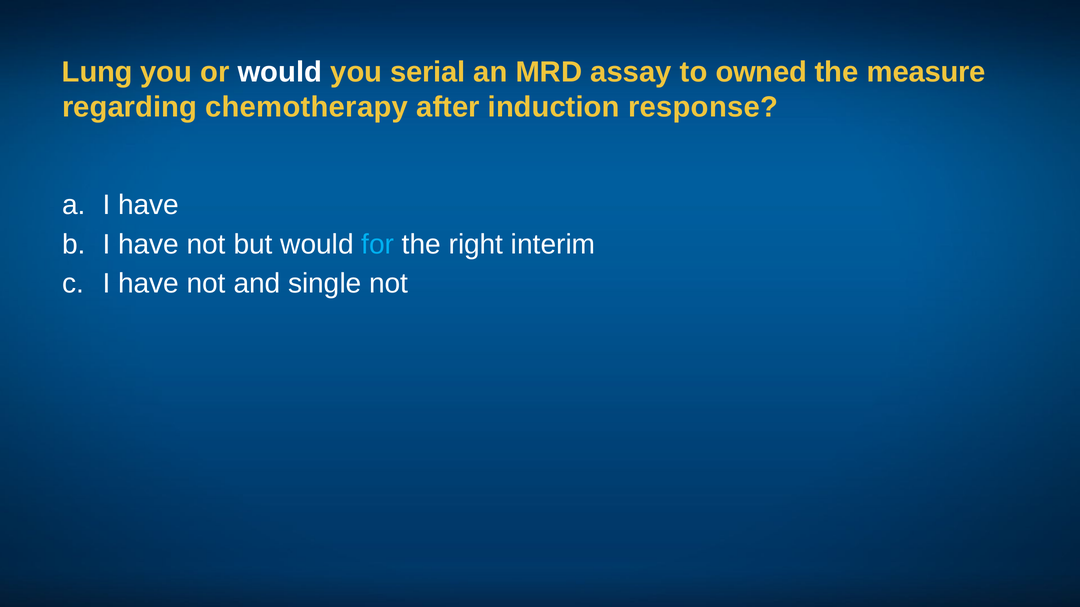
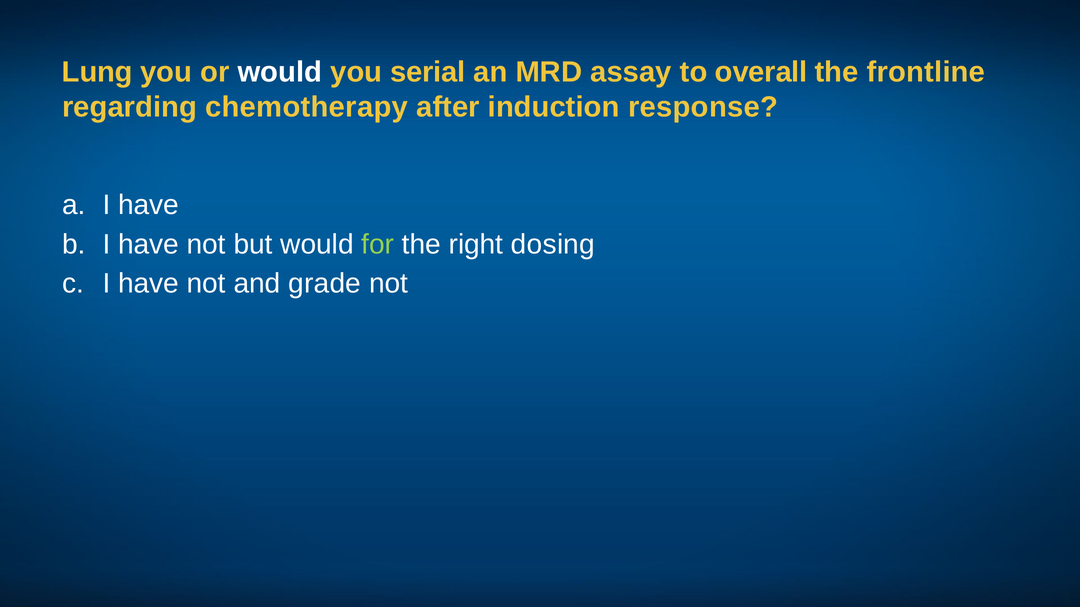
owned: owned -> overall (761, 72)
measure: measure -> frontline (926, 72)
for colour: light blue -> light green (378, 244)
interim: interim -> dosing (553, 244)
single: single -> grade (325, 284)
